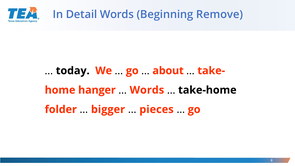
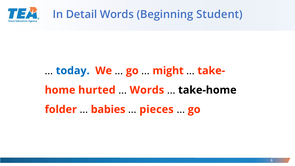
Remove: Remove -> Student (220, 14)
today colour: black -> blue (73, 71)
about: about -> might (168, 71)
hanger: hanger -> hurted (97, 90)
bigger: bigger -> babies (108, 109)
